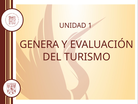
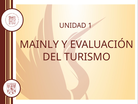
GENERA: GENERA -> MAINLY (39, 44)
